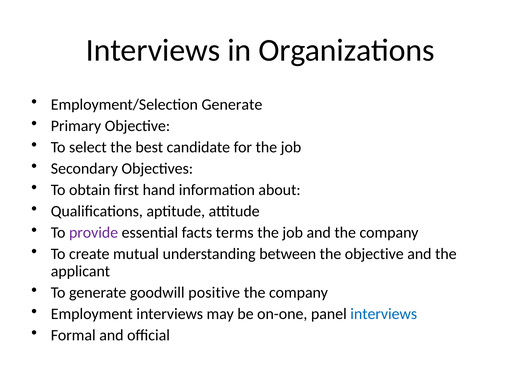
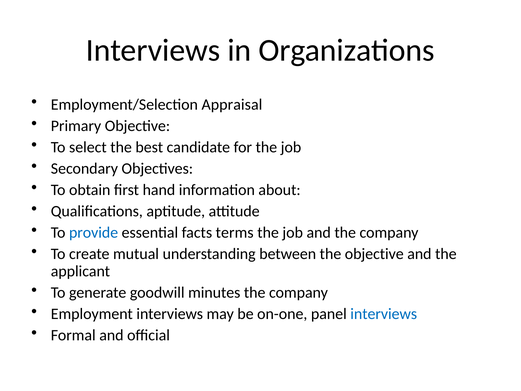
Employment/Selection Generate: Generate -> Appraisal (232, 104)
provide colour: purple -> blue (94, 233)
positive: positive -> minutes (214, 292)
